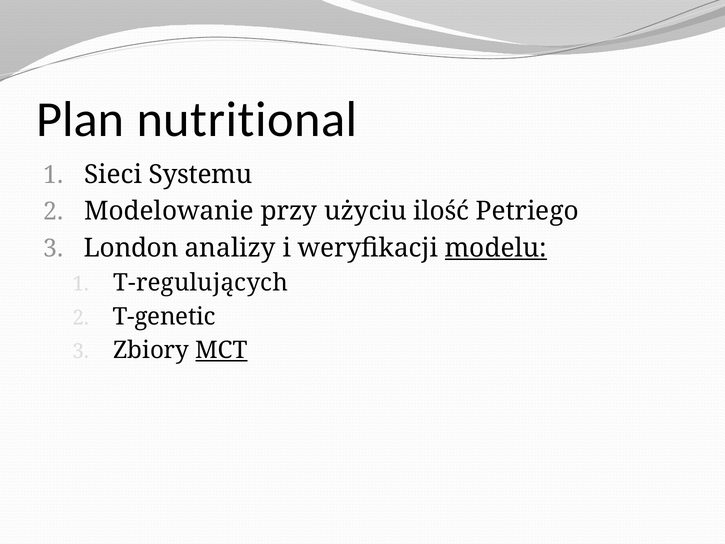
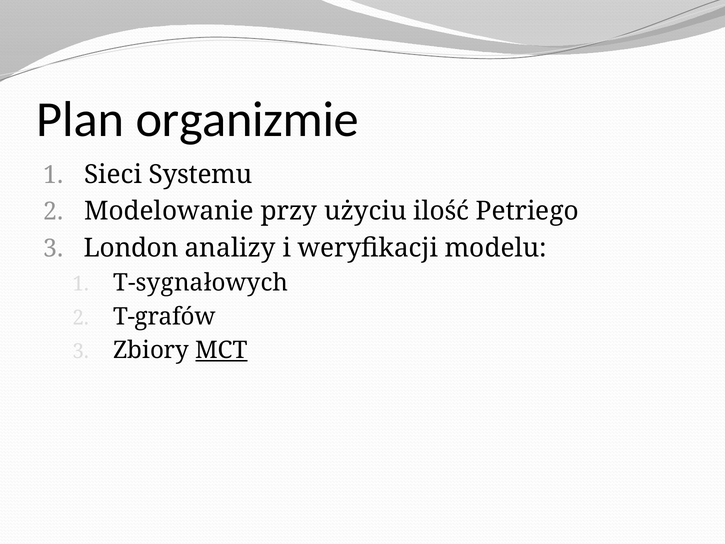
nutritional: nutritional -> organizmie (247, 120)
modelu underline: present -> none (496, 248)
T-regulujących: T-regulujących -> T-sygnałowych (201, 283)
T-genetic: T-genetic -> T-grafów (164, 317)
